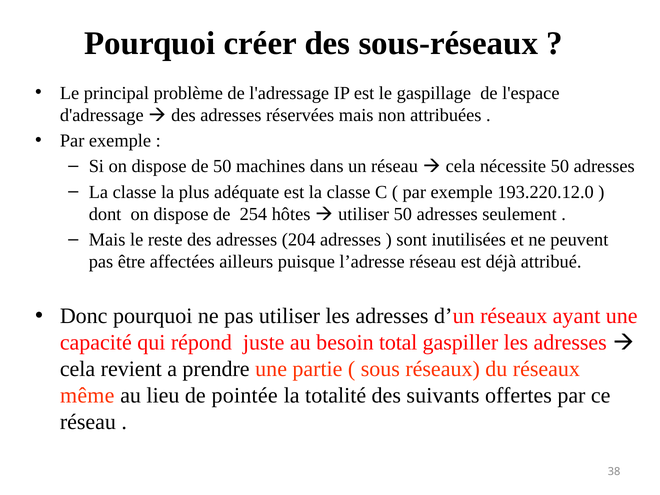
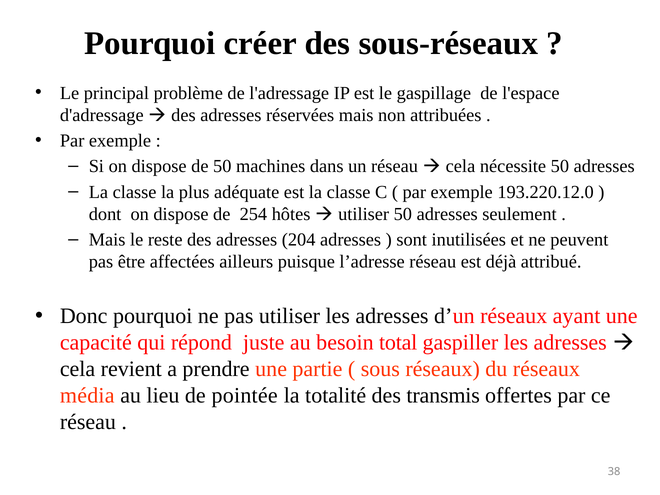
même: même -> média (87, 395)
suivants: suivants -> transmis (443, 395)
